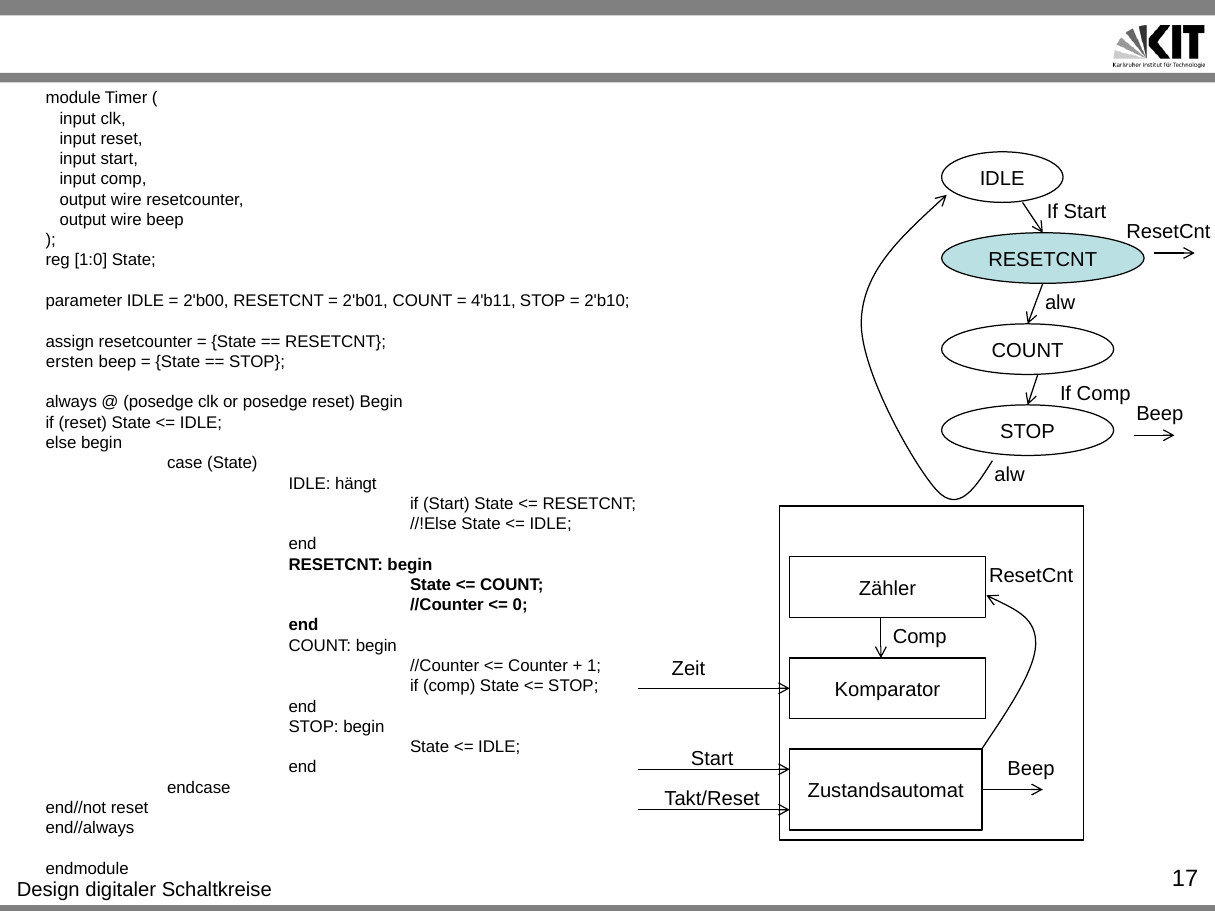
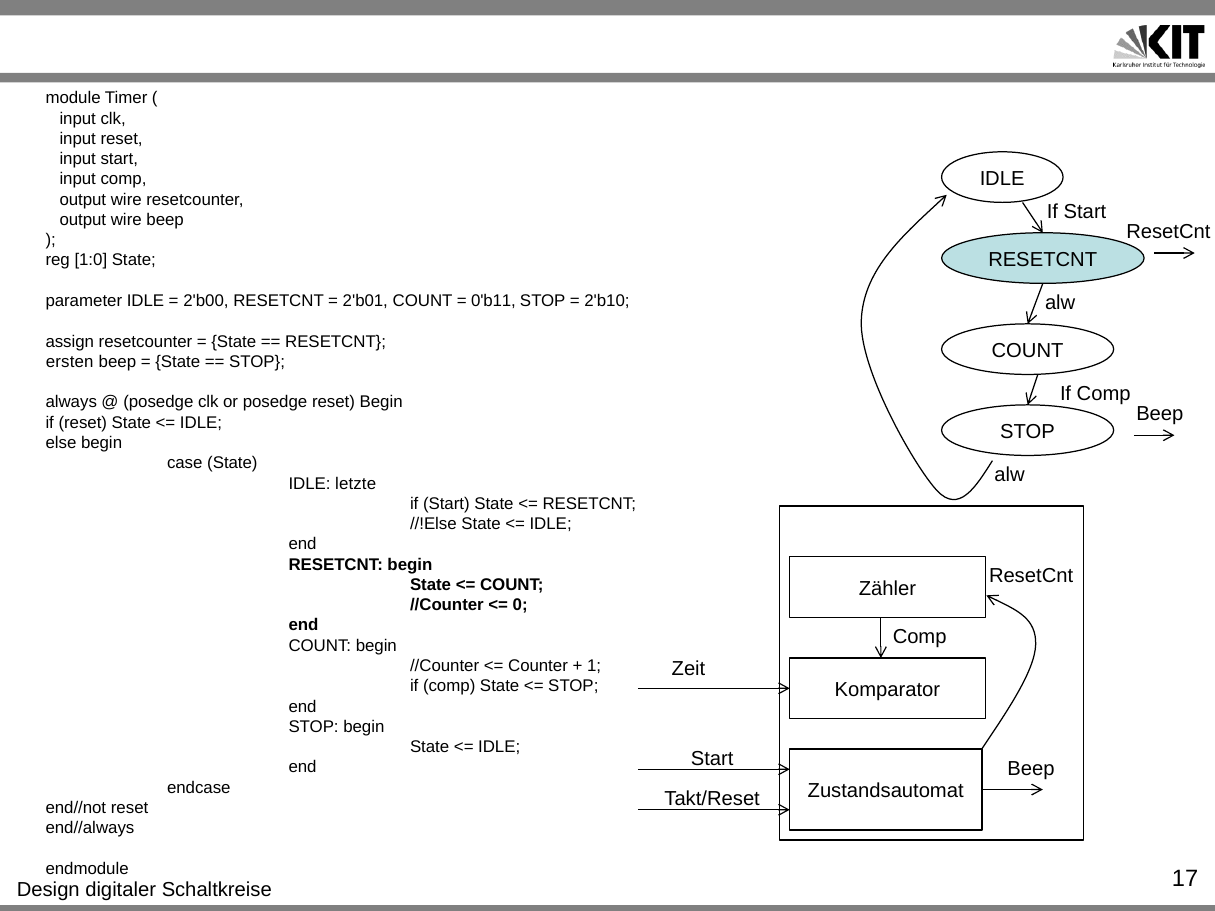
4'b11: 4'b11 -> 0'b11 (493, 301)
hängt: hängt -> letzte (356, 484)
